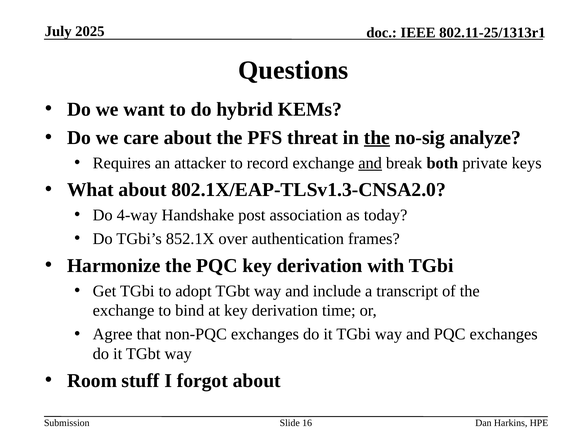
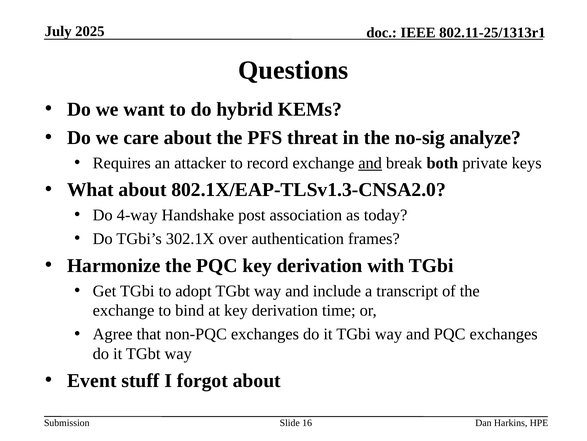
the underline: present -> none (377, 137)
852.1X: 852.1X -> 302.1X (190, 238)
Room: Room -> Event (92, 380)
